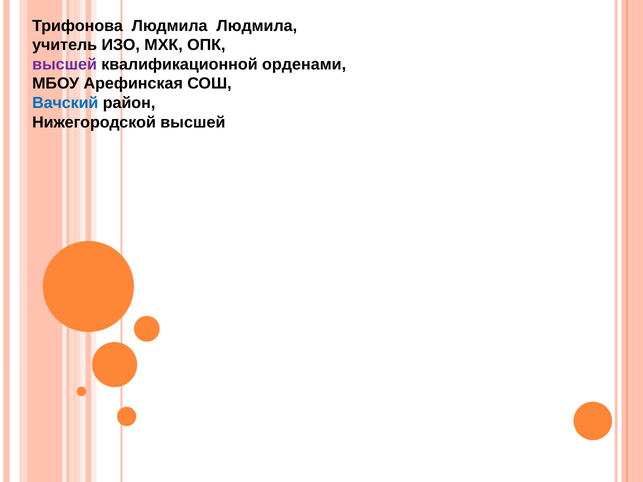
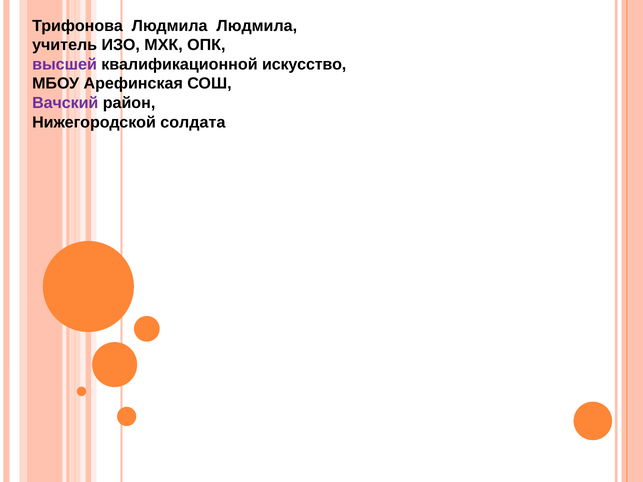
орденами: орденами -> искусство (304, 64)
Вачский colour: blue -> purple (65, 103)
Нижегородской высшей: высшей -> солдата (193, 122)
